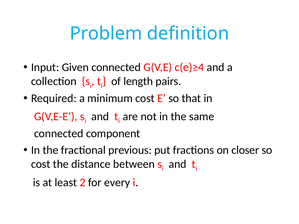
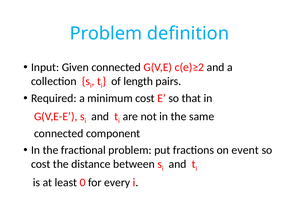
c(e)≥4: c(e)≥4 -> c(e)≥2 (189, 67)
fractional previous: previous -> problem (130, 150)
closer: closer -> event (245, 150)
2: 2 -> 0 (83, 183)
